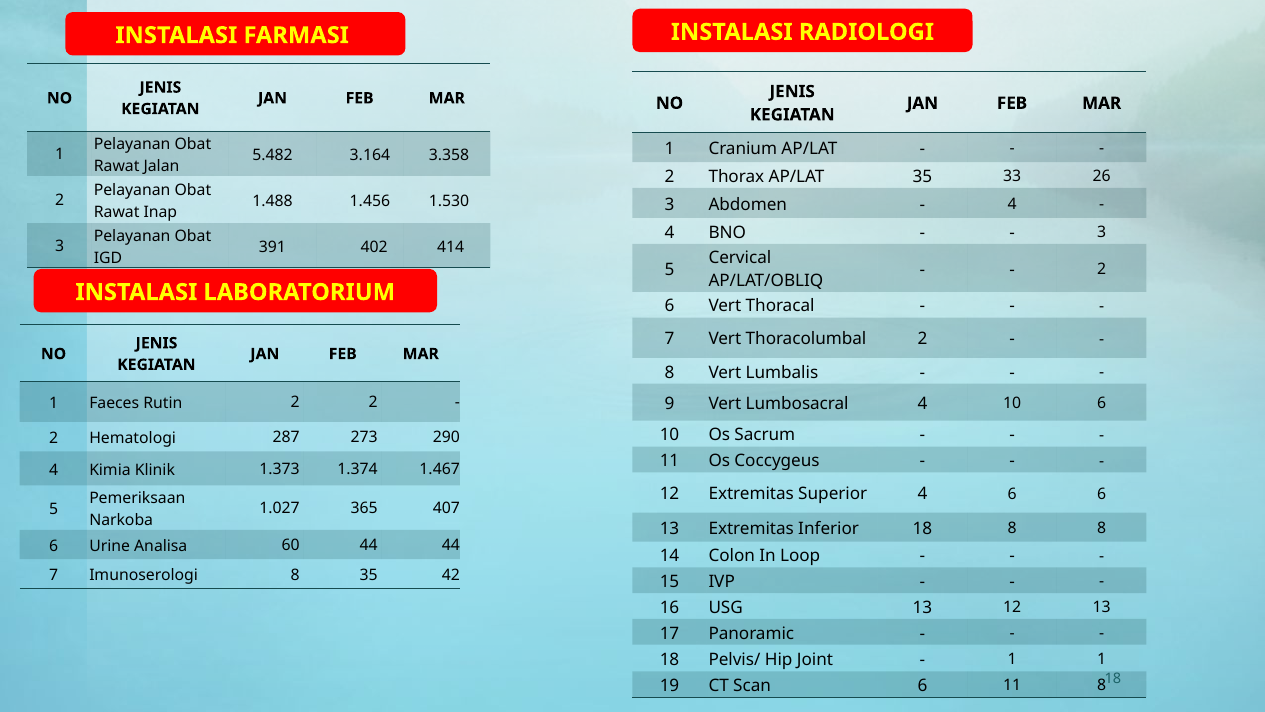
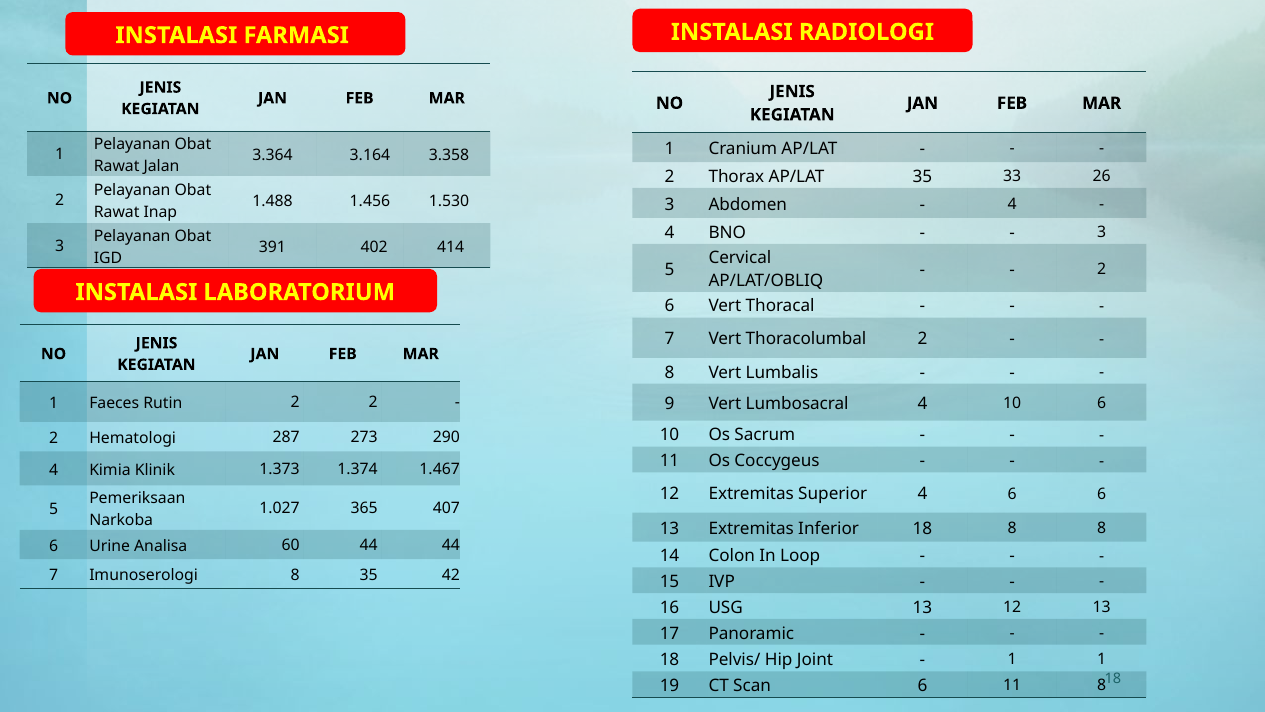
5.482: 5.482 -> 3.364 (272, 155)
